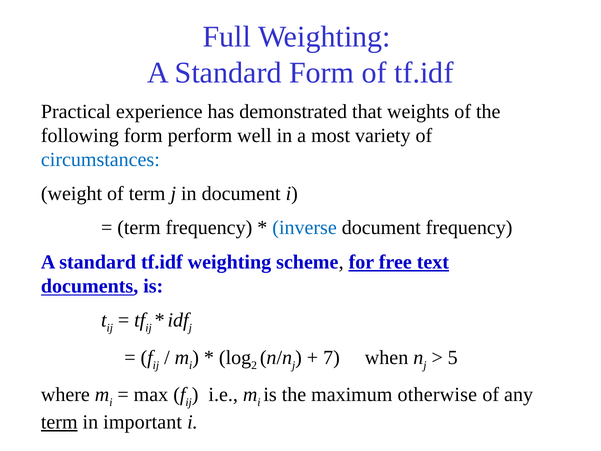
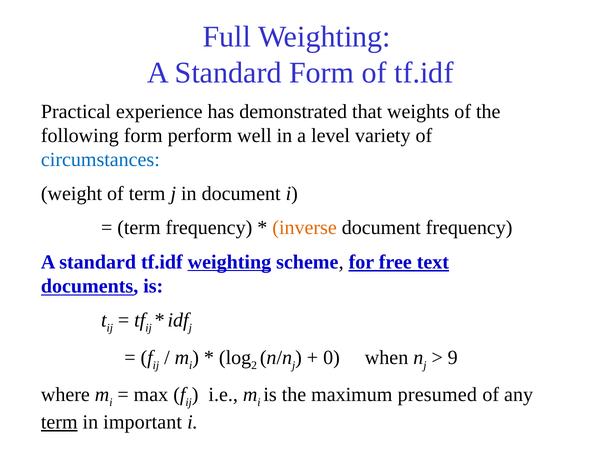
most: most -> level (331, 136)
inverse colour: blue -> orange (305, 228)
weighting underline: none -> present (229, 262)
7: 7 -> 0 (332, 357)
5: 5 -> 9 (453, 357)
otherwise: otherwise -> presumed (437, 395)
